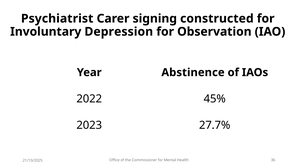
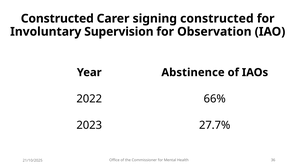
Psychiatrist: Psychiatrist -> Constructed (57, 19)
Depression: Depression -> Supervision (119, 32)
45%: 45% -> 66% (215, 99)
